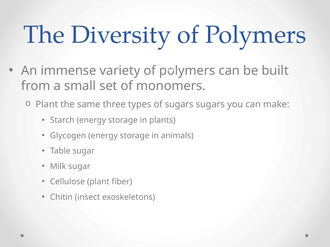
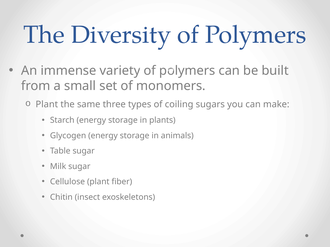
of sugars: sugars -> coiling (179, 105)
